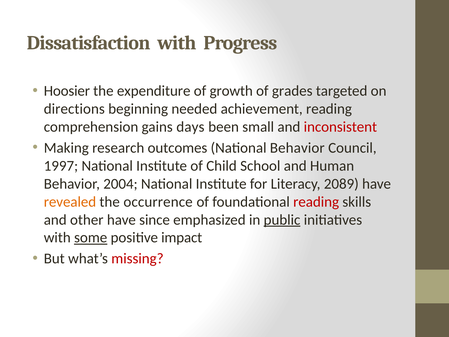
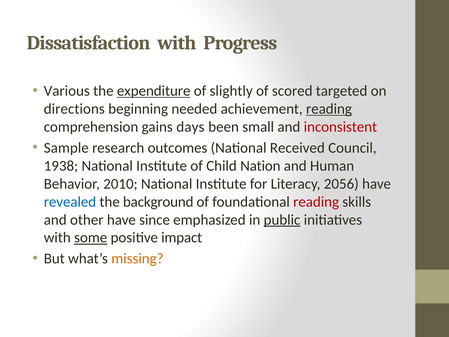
Hoosier: Hoosier -> Various (67, 91)
expenditure underline: none -> present (154, 91)
growth: growth -> slightly (231, 91)
grades: grades -> scored (292, 91)
reading underline: none -> present (329, 109)
Making: Making -> Sample (66, 148)
National Behavior: Behavior -> Received (297, 148)
1997: 1997 -> 1938 (61, 166)
School: School -> Nation (260, 166)
2004: 2004 -> 2010 (120, 184)
2089: 2089 -> 2056 (341, 184)
revealed colour: orange -> blue (70, 202)
occurrence: occurrence -> background (158, 202)
missing colour: red -> orange (137, 258)
